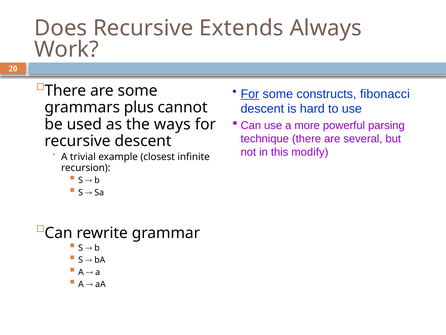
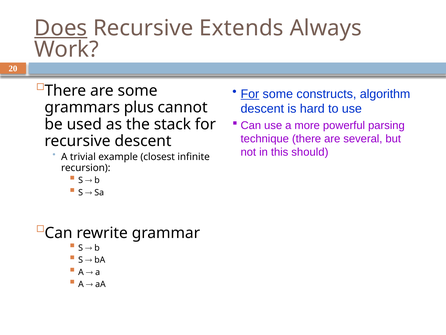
Does underline: none -> present (61, 28)
fibonacci: fibonacci -> algorithm (385, 94)
ways: ways -> stack (172, 124)
modify: modify -> should (310, 152)
